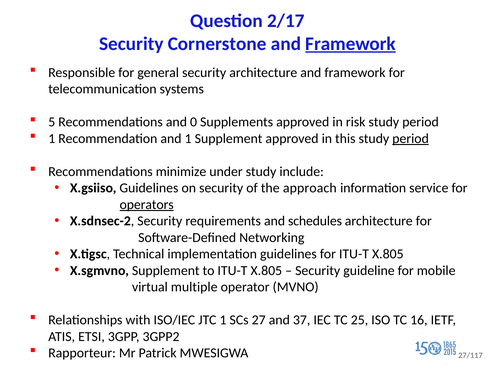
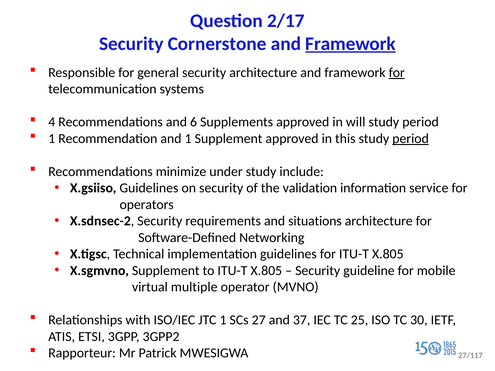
for underline: none -> present (397, 73)
5: 5 -> 4 (52, 122)
0: 0 -> 6 (194, 122)
risk: risk -> will (356, 122)
approach: approach -> validation (310, 188)
operators underline: present -> none (147, 205)
schedules: schedules -> situations (315, 221)
16: 16 -> 30 (419, 320)
